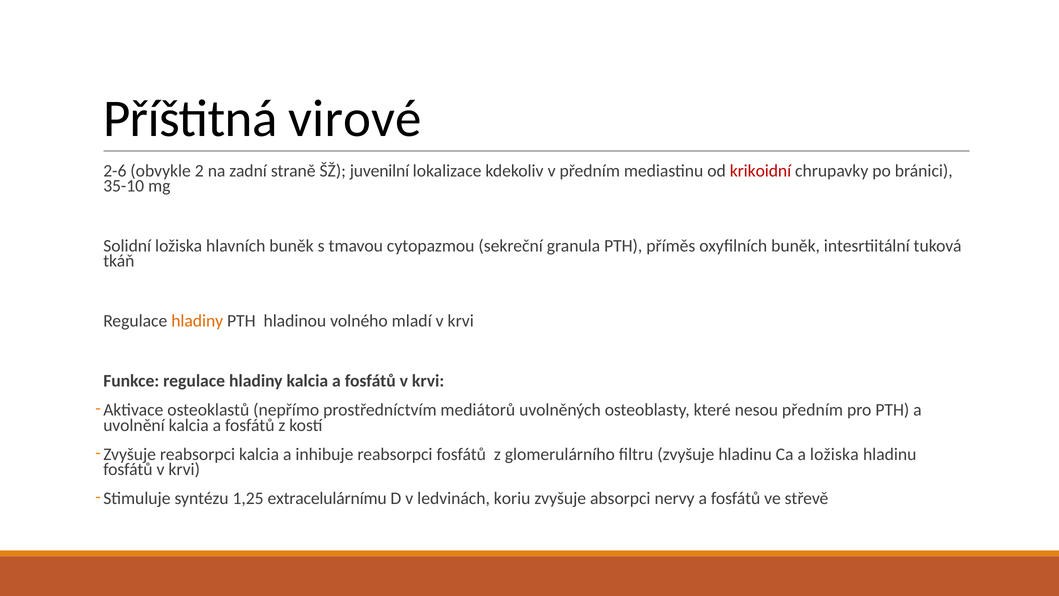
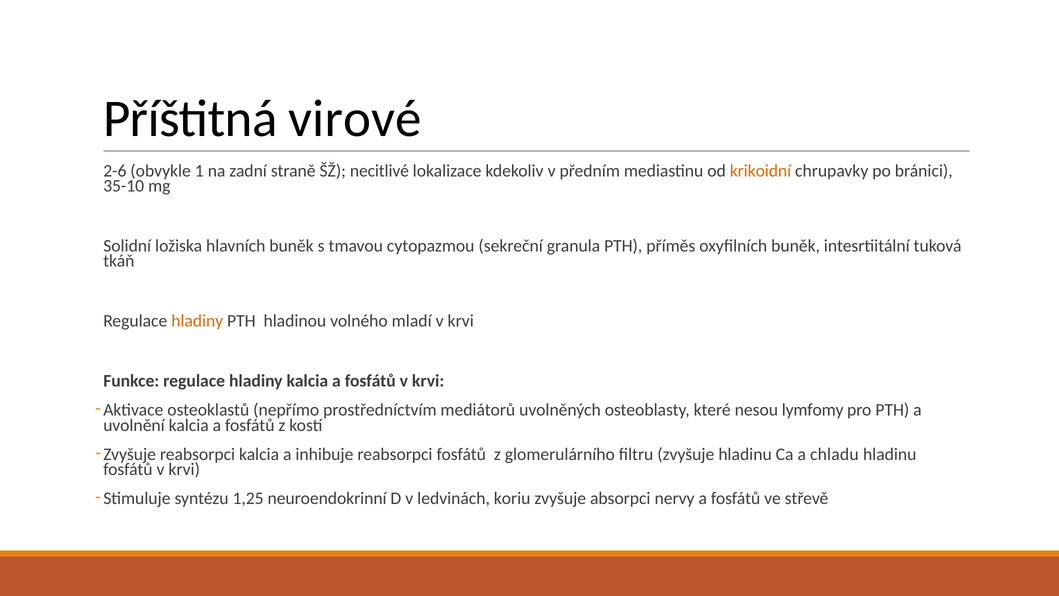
2: 2 -> 1 (199, 171)
juvenilní: juvenilní -> necitlivé (379, 171)
krikoidní colour: red -> orange (760, 171)
nesou předním: předním -> lymfomy (813, 410)
a ložiska: ložiska -> chladu (834, 454)
extracelulárnímu: extracelulárnímu -> neuroendokrinní (327, 498)
